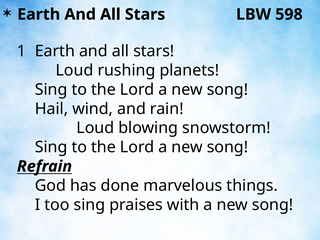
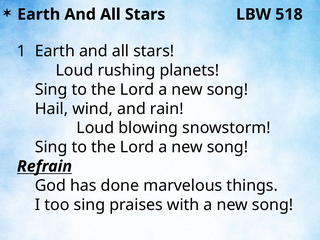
598: 598 -> 518 (289, 14)
